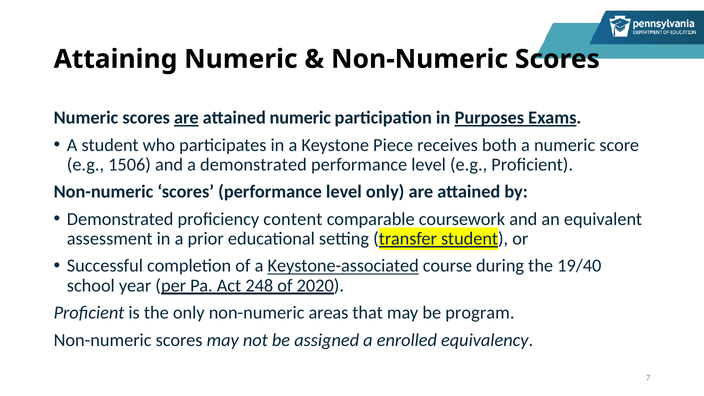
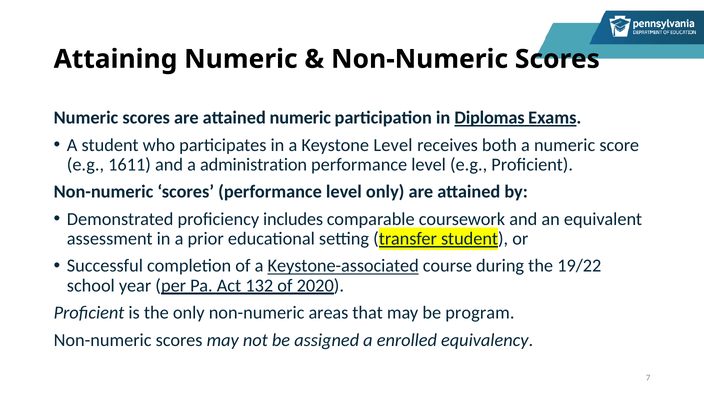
are underline: present -> none (186, 118)
Purposes: Purposes -> Diplomas (489, 118)
Keystone Piece: Piece -> Level (393, 145)
1506: 1506 -> 1611 (130, 165)
a demonstrated: demonstrated -> administration (254, 165)
content: content -> includes (293, 219)
19/40: 19/40 -> 19/22 (579, 266)
248: 248 -> 132 (259, 286)
